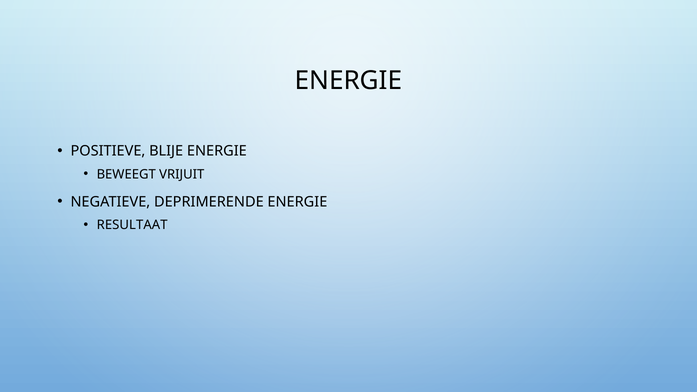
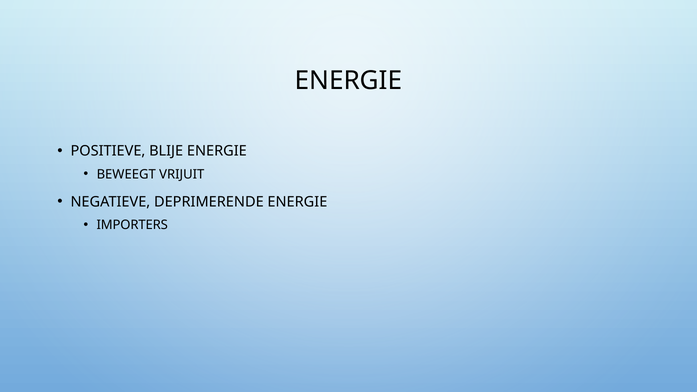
RESULTAAT: RESULTAAT -> IMPORTERS (132, 225)
